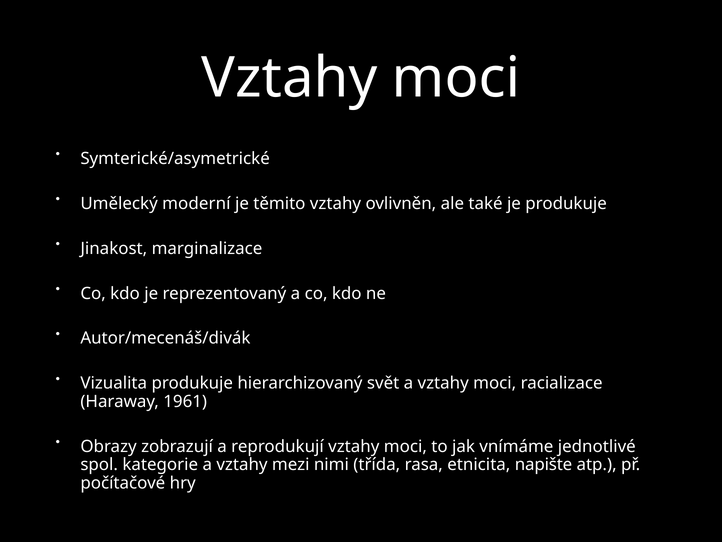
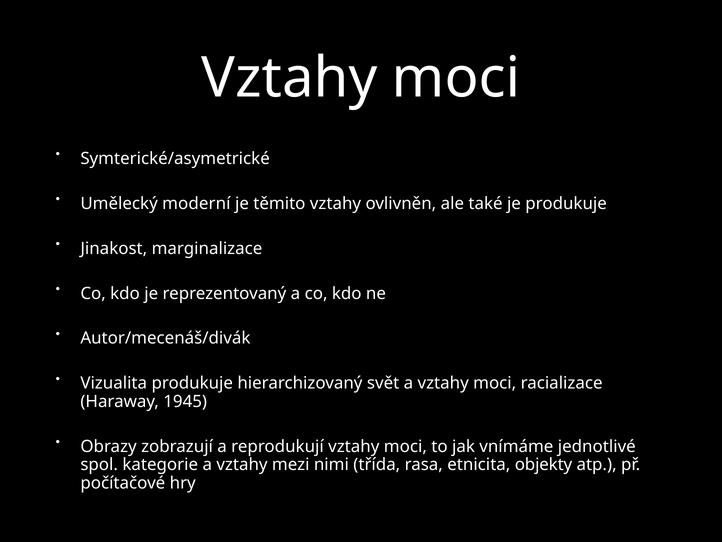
1961: 1961 -> 1945 (185, 401)
napište: napište -> objekty (544, 464)
